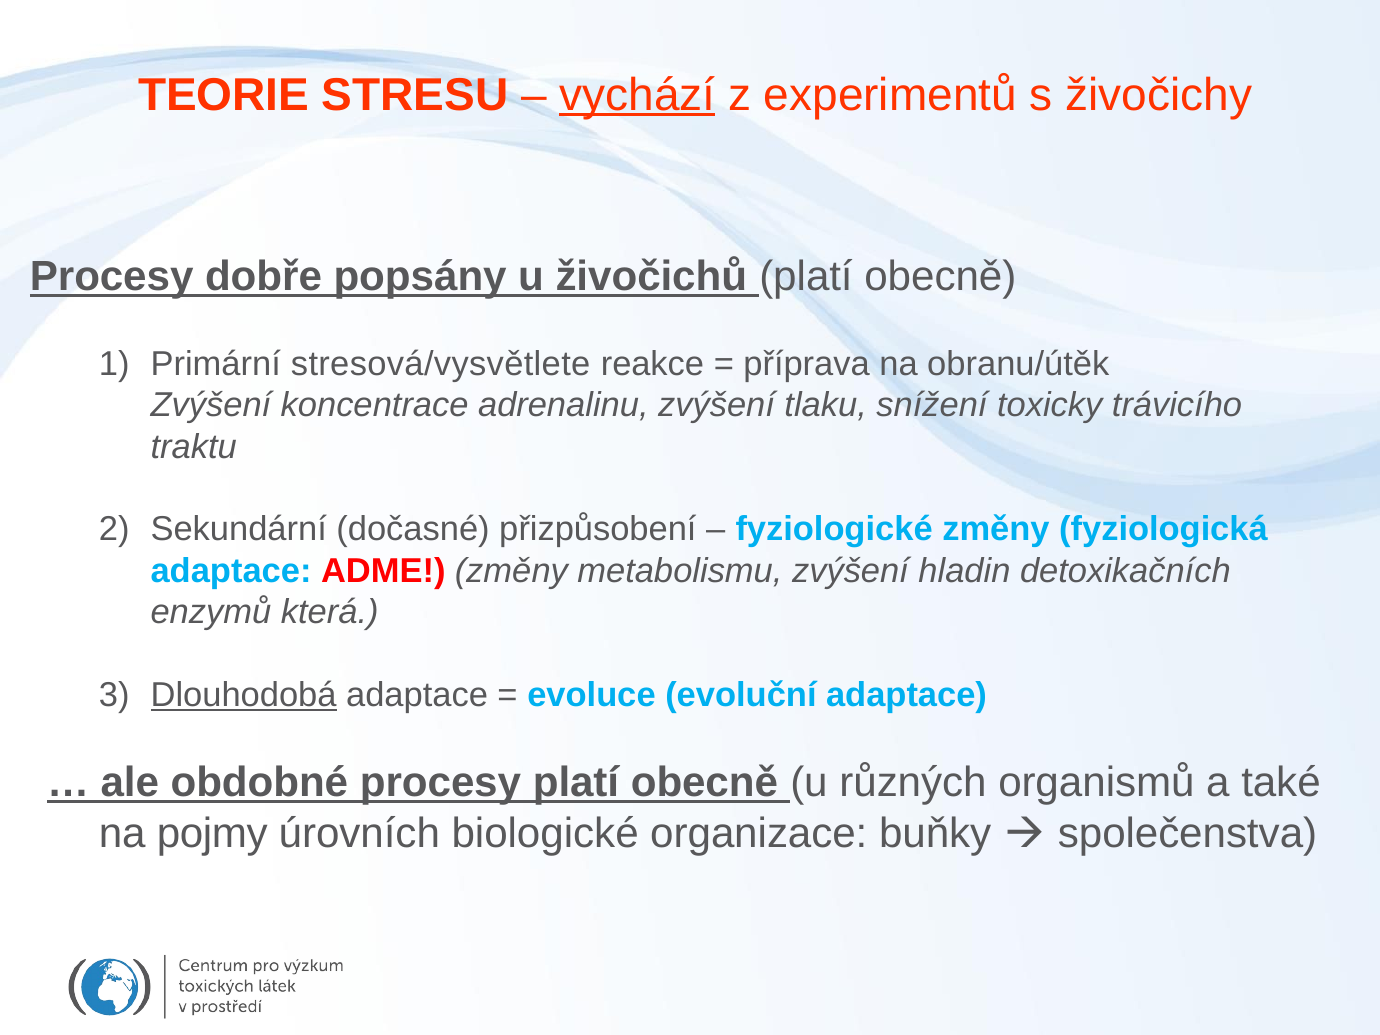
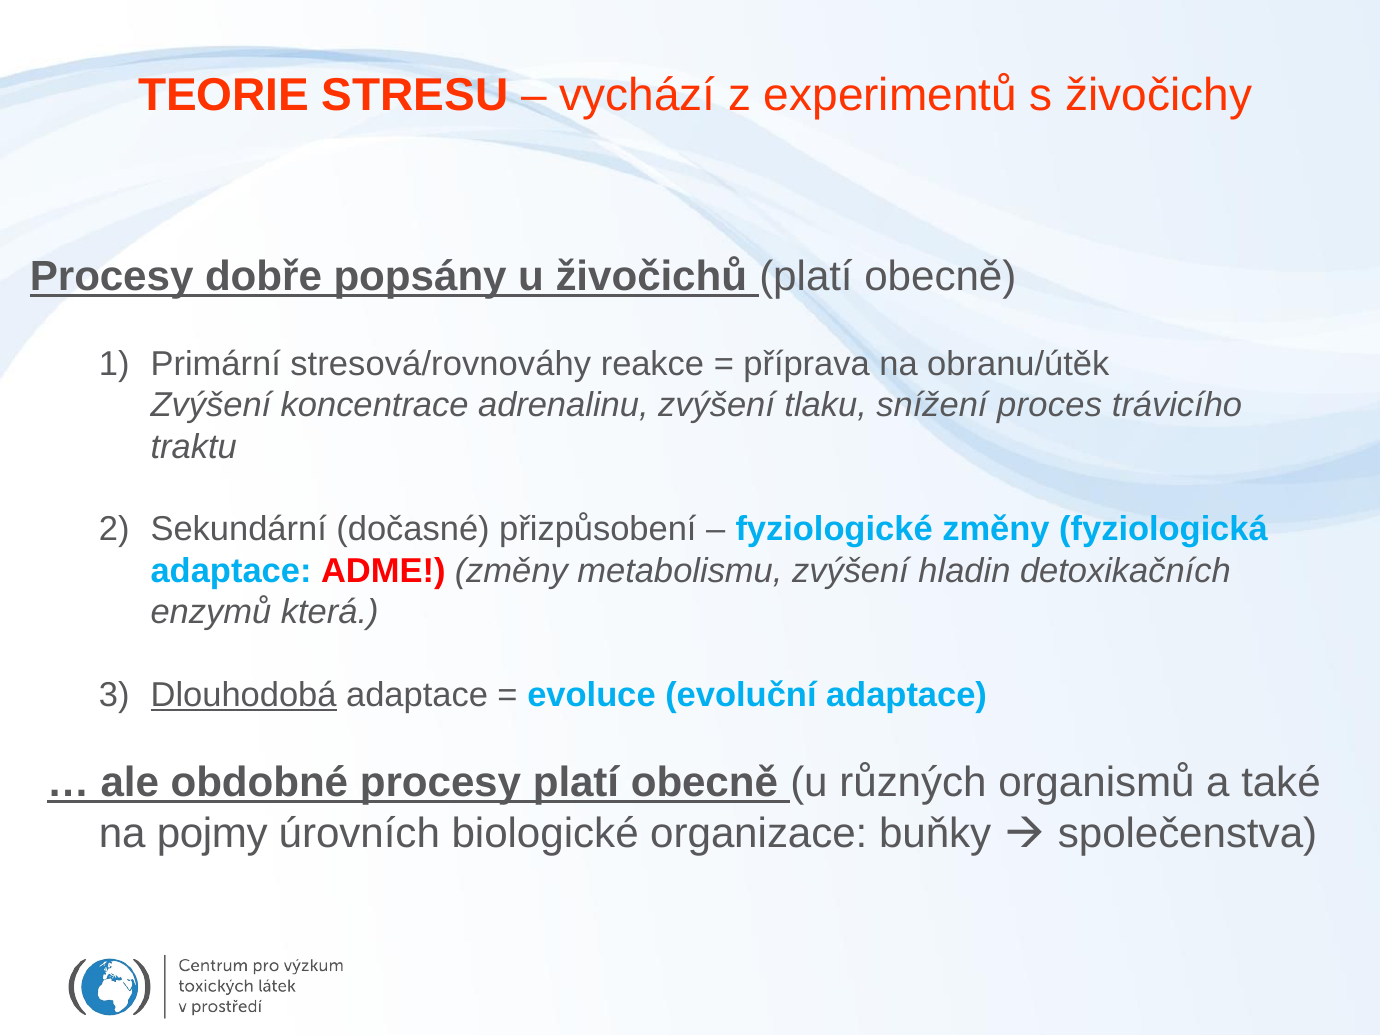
vychází underline: present -> none (637, 95)
stresová/vysvětlete: stresová/vysvětlete -> stresová/rovnováhy (441, 364)
toxicky: toxicky -> proces (1050, 405)
